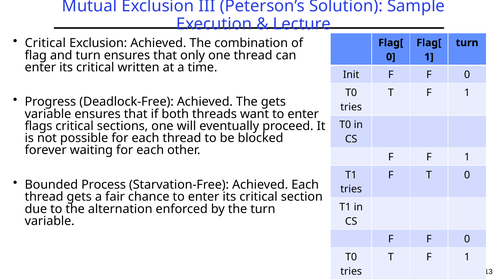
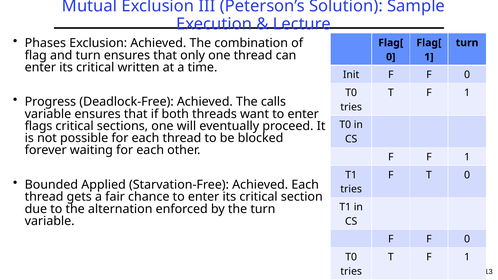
Critical: Critical -> Phases (45, 43)
The gets: gets -> calls (273, 102)
Process: Process -> Applied (104, 185)
